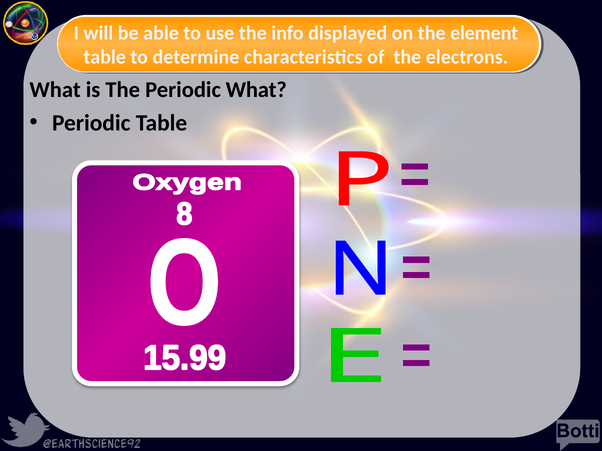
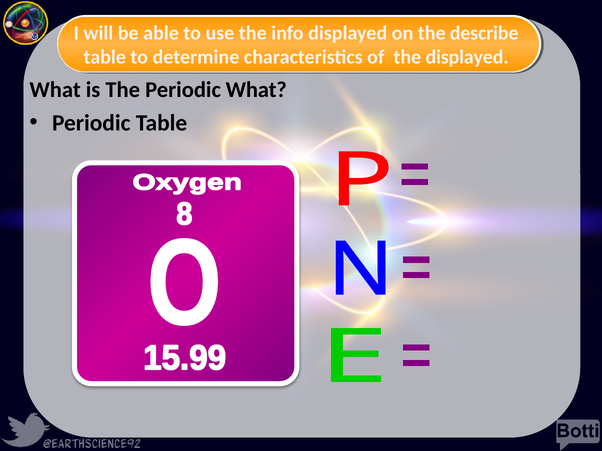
element: element -> describe (484, 33)
the electrons: electrons -> displayed (467, 57)
